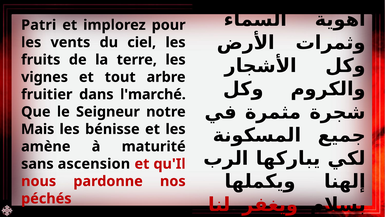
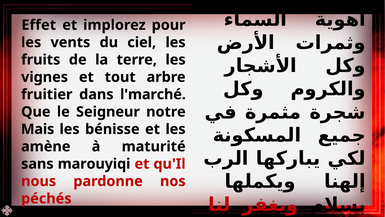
Patri: Patri -> Effet (39, 25)
ascension: ascension -> marouyiqi (94, 164)
